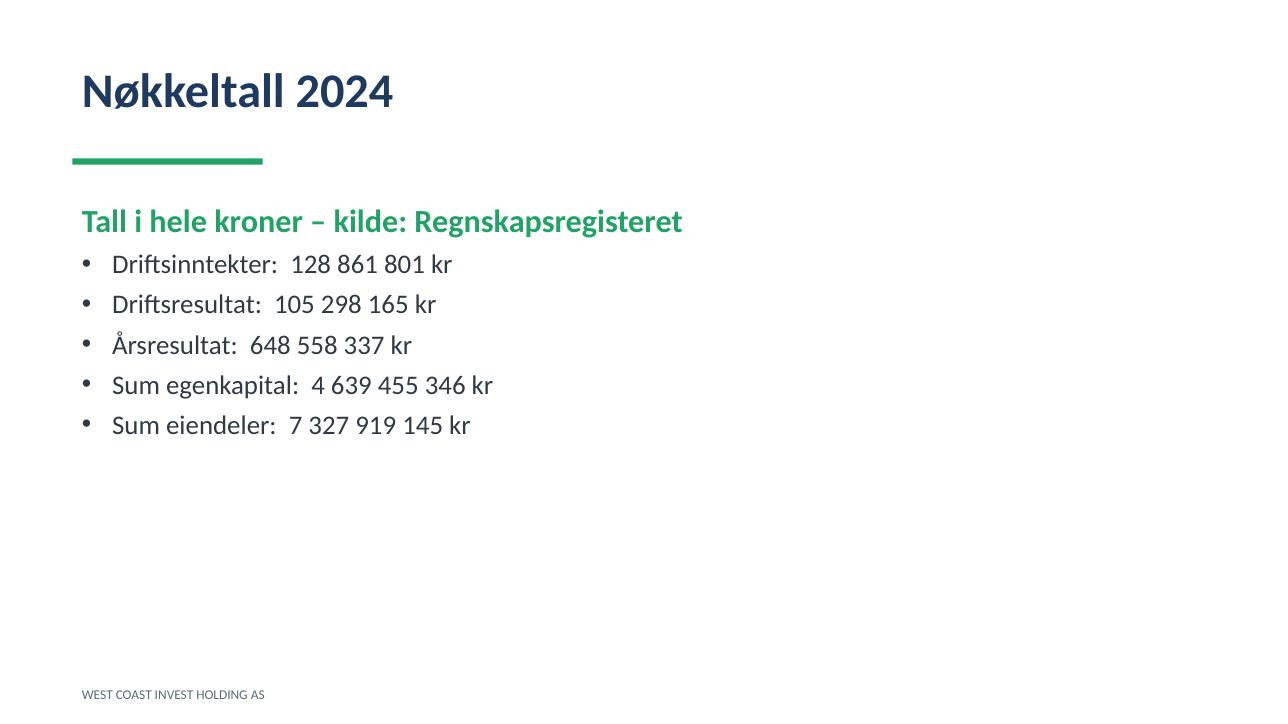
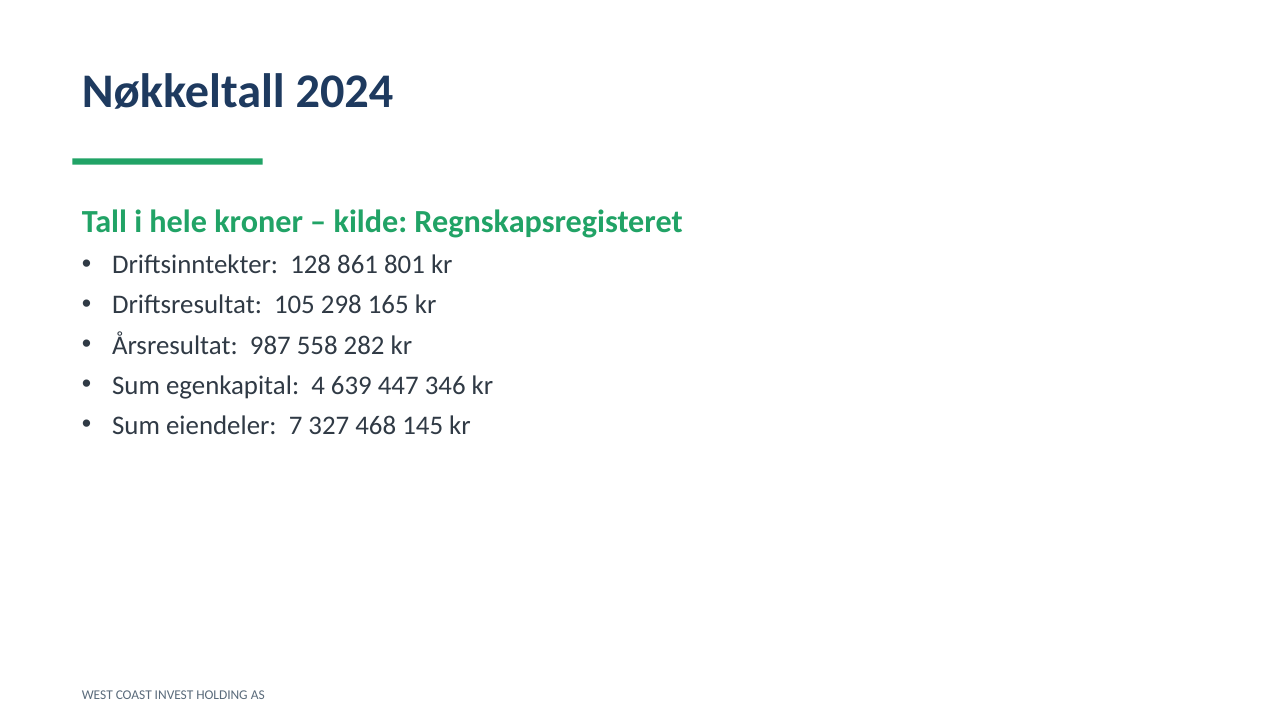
648: 648 -> 987 (270, 345)
337: 337 -> 282 (364, 345)
455: 455 -> 447 (398, 386)
919: 919 -> 468 (376, 426)
